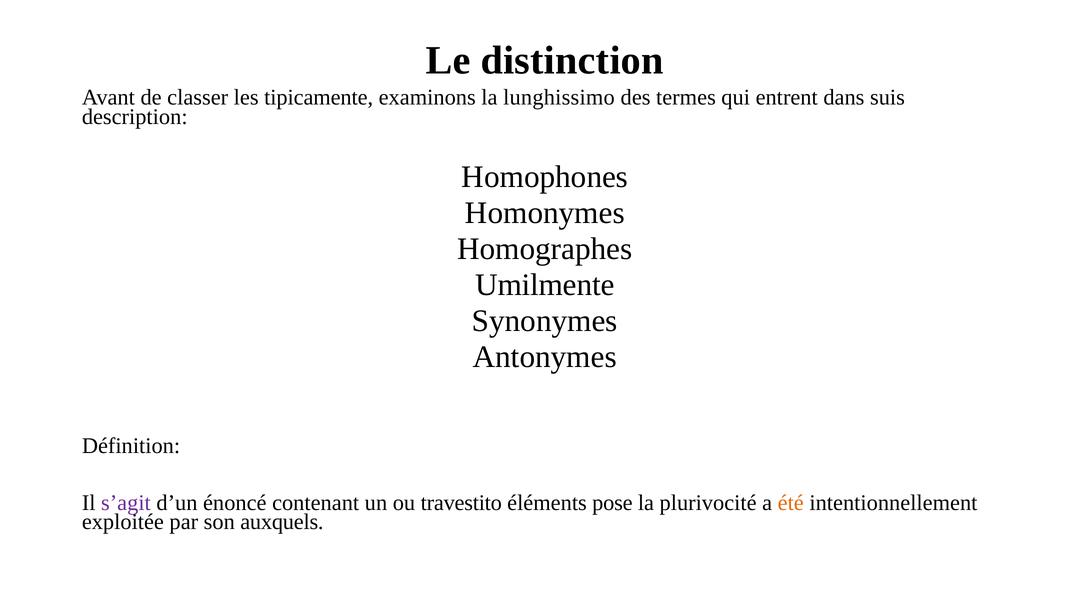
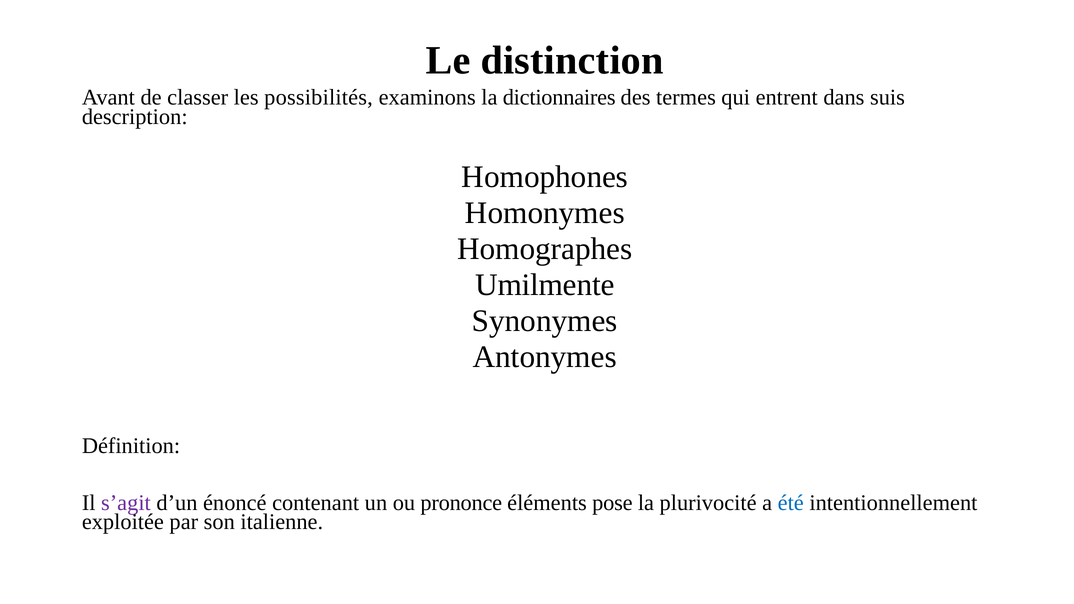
tipicamente: tipicamente -> possibilités (319, 98)
lunghissimo: lunghissimo -> dictionnaires (559, 98)
travestito: travestito -> prononce (461, 503)
été colour: orange -> blue (791, 503)
auxquels: auxquels -> italienne (282, 522)
